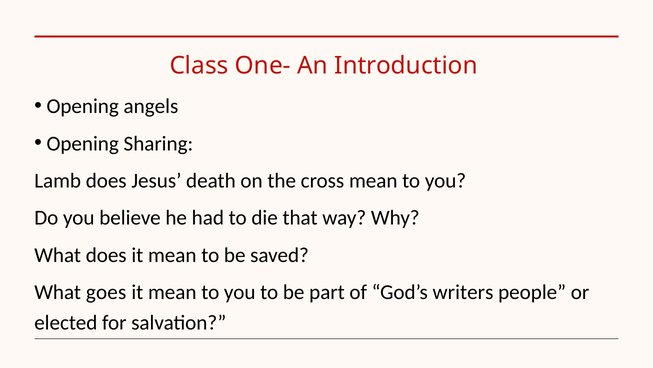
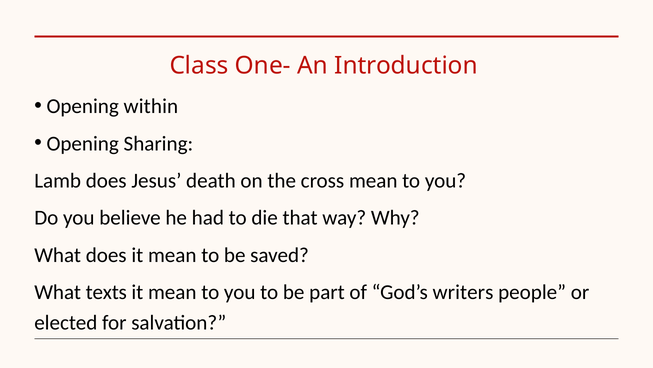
angels: angels -> within (151, 106)
goes: goes -> texts (106, 292)
